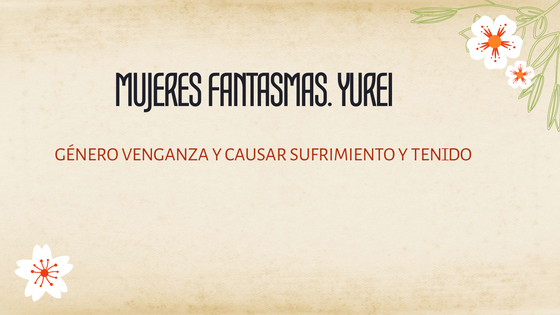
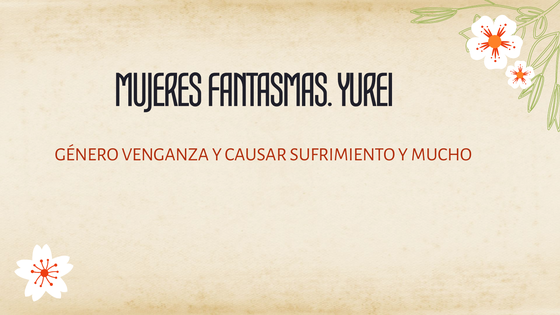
TENIDO: TENIDO -> MUCHO (442, 154)
